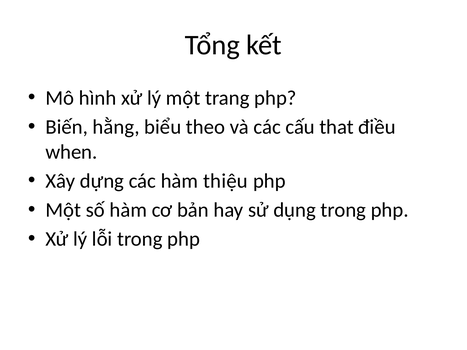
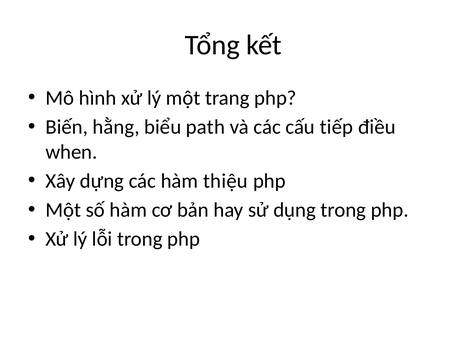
theo: theo -> path (205, 127)
that: that -> tiếp (336, 127)
